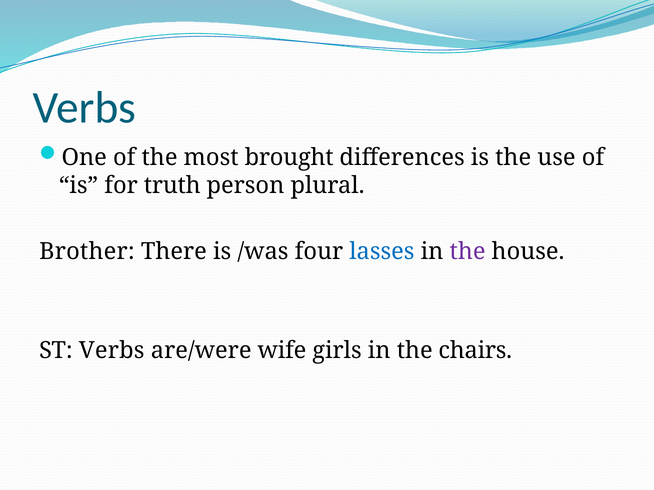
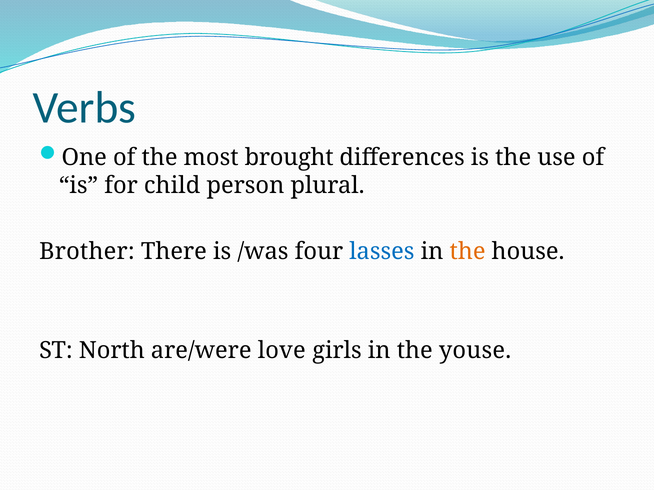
truth: truth -> child (172, 186)
the colour: purple -> orange (468, 252)
ST Verbs: Verbs -> North (112, 351)
wife: wife -> love (282, 351)
chairs: chairs -> youse (475, 351)
